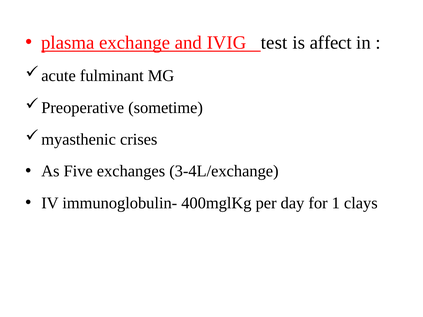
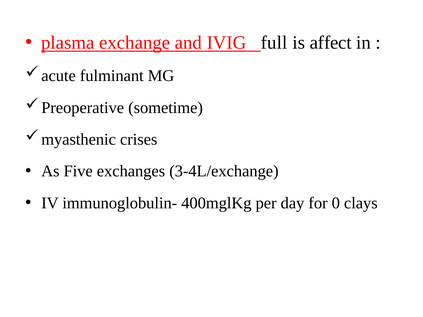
test: test -> full (274, 43)
1: 1 -> 0 (336, 203)
